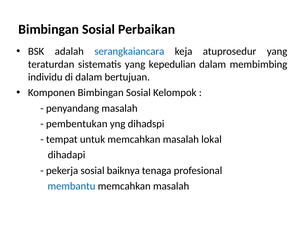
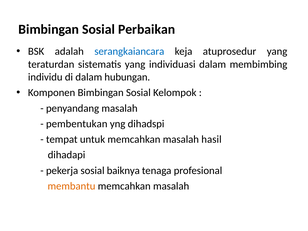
kepedulian: kepedulian -> individuasi (172, 64)
bertujuan: bertujuan -> hubungan (127, 77)
lokal: lokal -> hasil (211, 139)
membantu colour: blue -> orange (71, 186)
